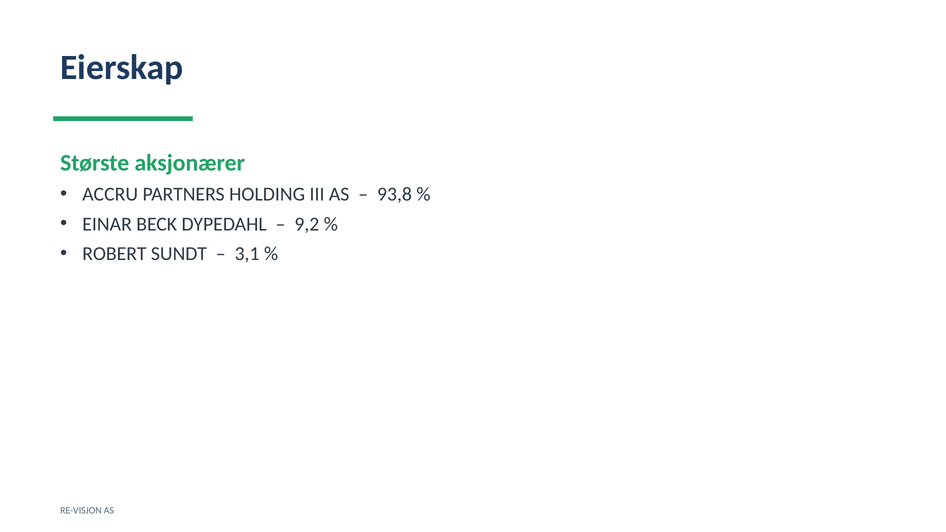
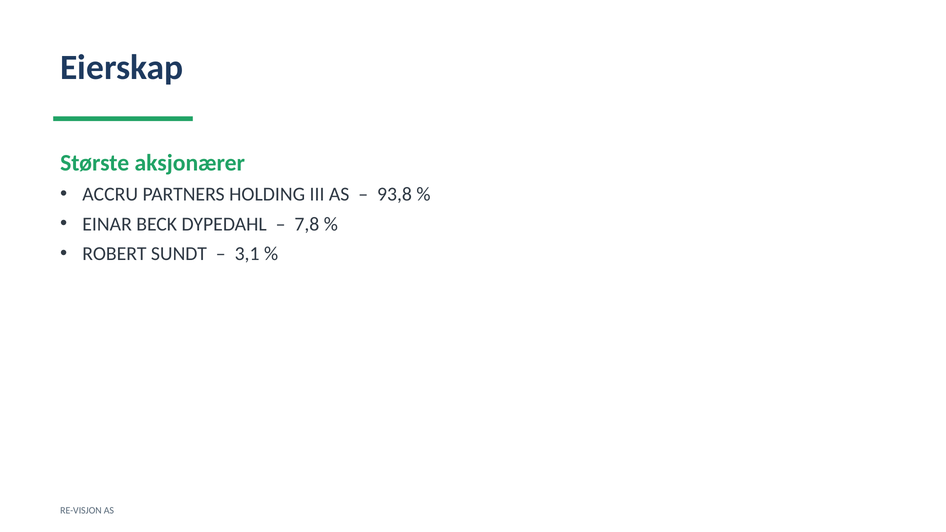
9,2: 9,2 -> 7,8 (307, 224)
